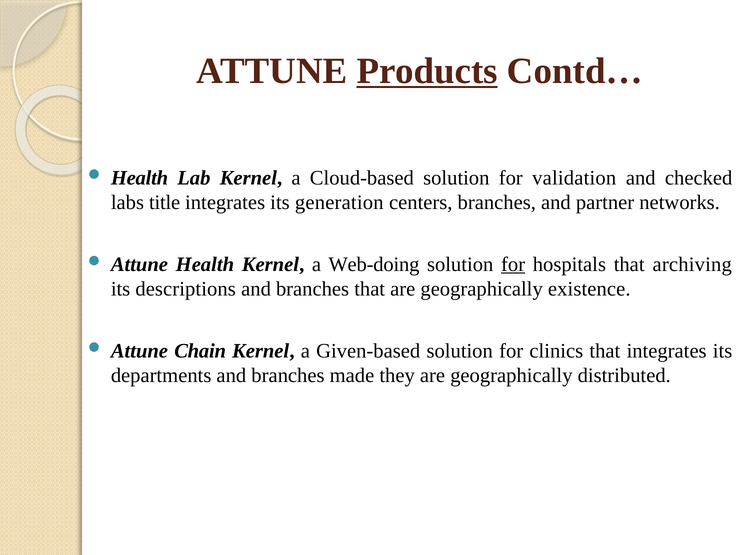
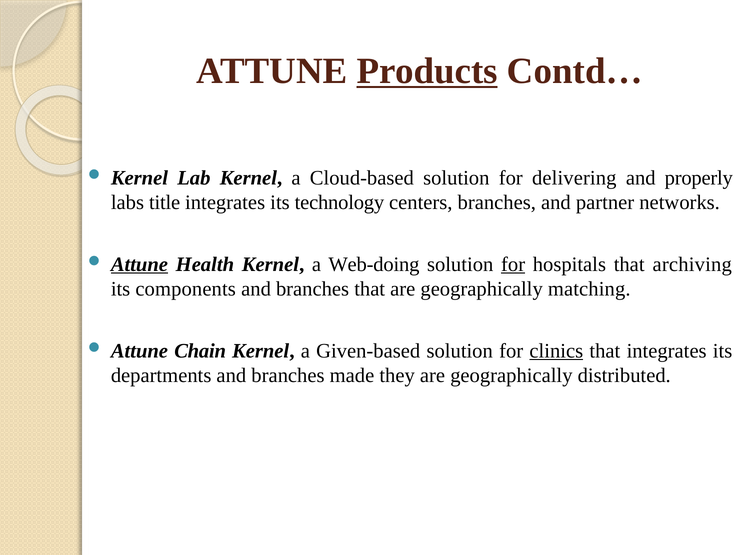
Health: Health -> Kernel (139, 178)
validation: validation -> delivering (574, 178)
checked: checked -> properly (699, 178)
generation: generation -> technology (339, 202)
Attune underline: none -> present (139, 264)
descriptions: descriptions -> components (186, 289)
existence: existence -> matching (589, 289)
clinics underline: none -> present (556, 351)
